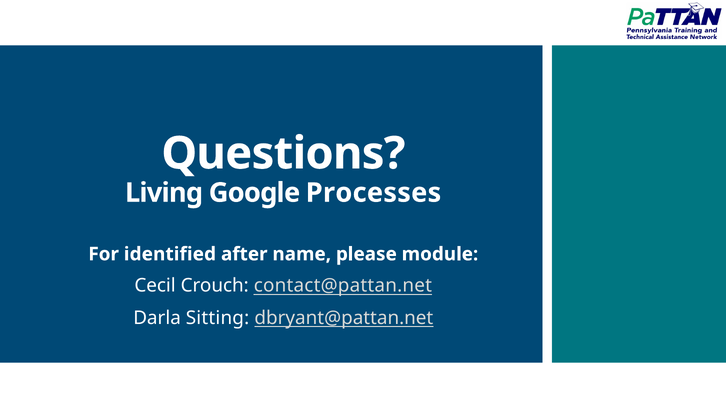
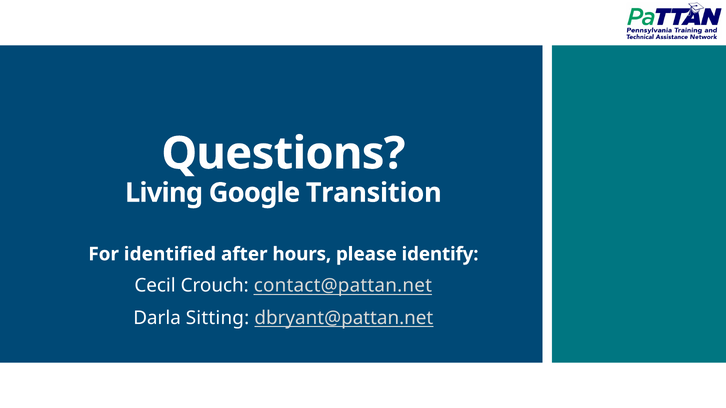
Processes: Processes -> Transition (374, 193)
name: name -> hours (302, 254)
module: module -> identify (440, 254)
